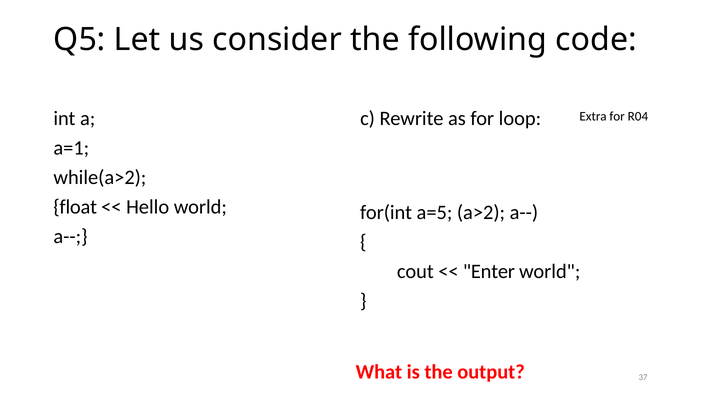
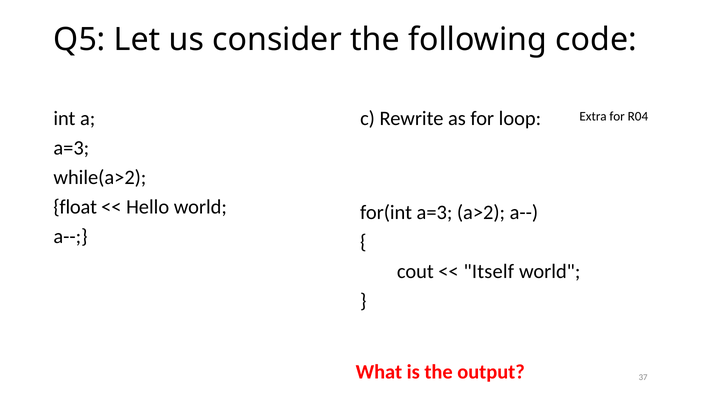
a=1: a=1 -> a=3 (71, 148)
for(int a=5: a=5 -> a=3 (434, 212)
Enter: Enter -> Itself (489, 271)
